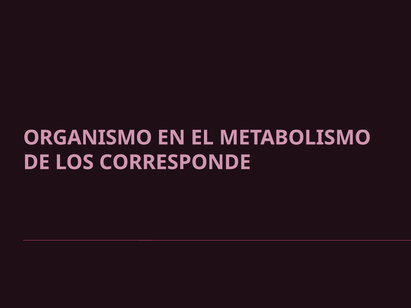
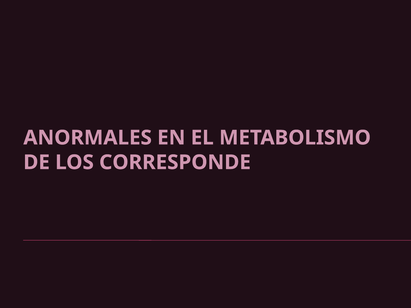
ORGANISMO: ORGANISMO -> ANORMALES (88, 138)
